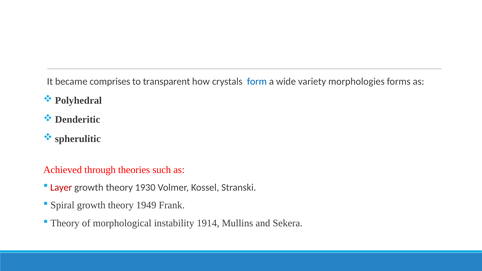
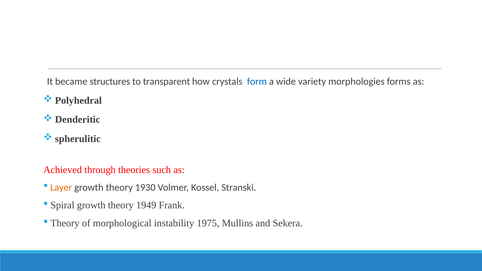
comprises: comprises -> structures (110, 82)
Layer colour: red -> orange (61, 188)
1914: 1914 -> 1975 (208, 223)
